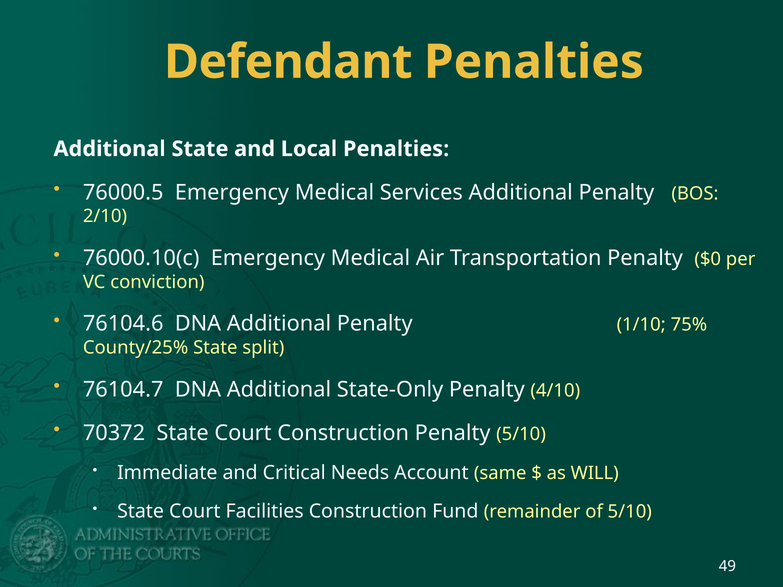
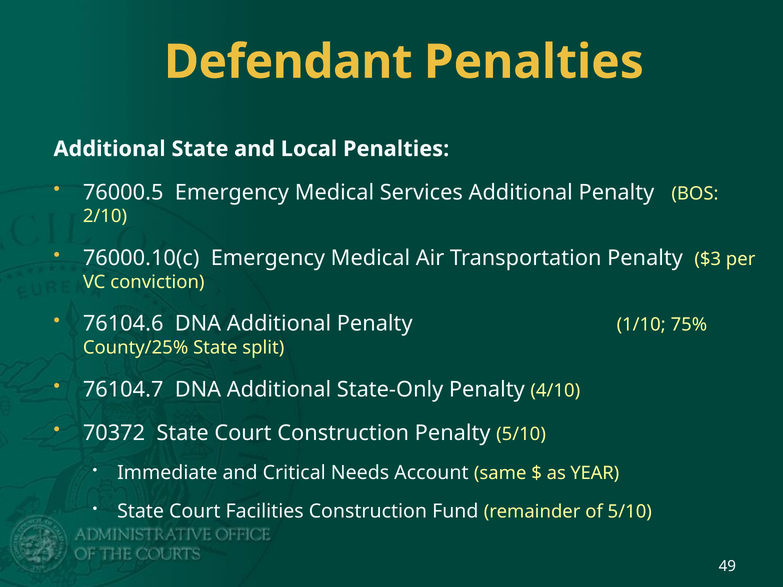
$0: $0 -> $3 (708, 259)
WILL: WILL -> YEAR (595, 473)
